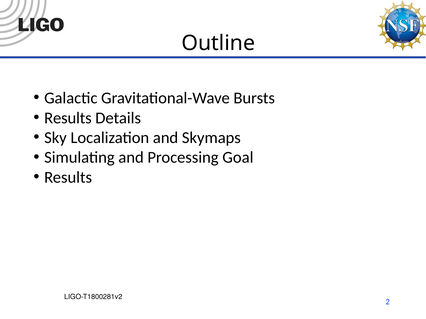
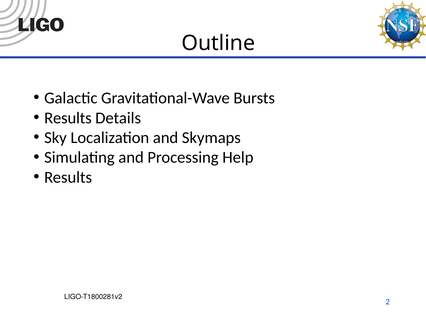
Goal: Goal -> Help (238, 158)
